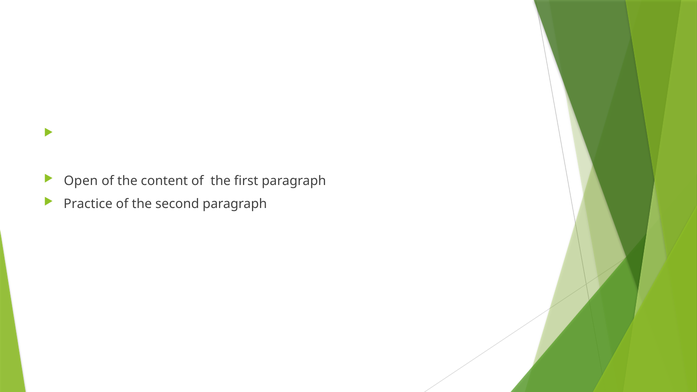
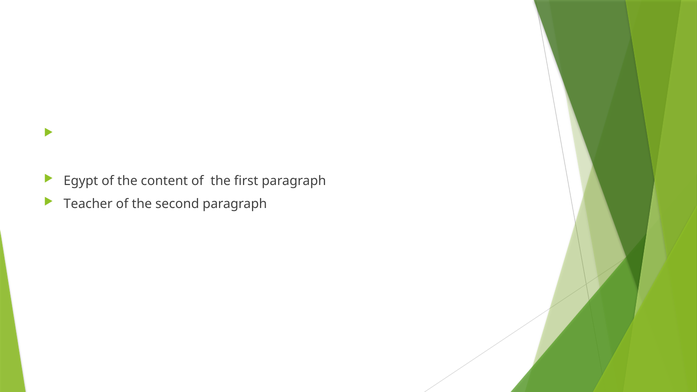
Open: Open -> Egypt (81, 181)
Practice: Practice -> Teacher (88, 204)
